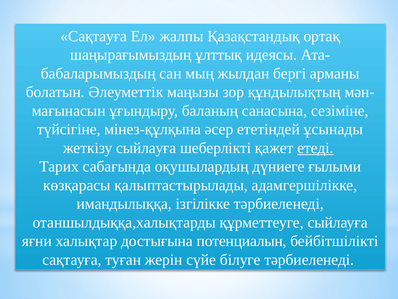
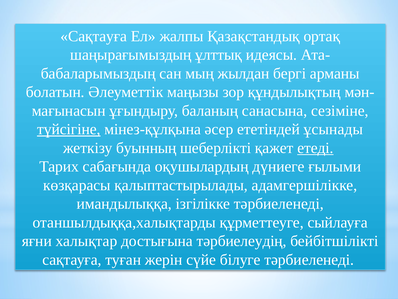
түйсігіне underline: none -> present (69, 129)
жеткізу сыйлауға: сыйлауға -> буынның (146, 148)
потенциалын: потенциалын -> тәрбиелеудің (242, 241)
